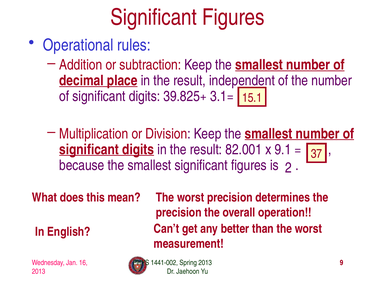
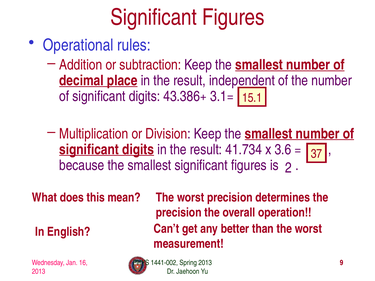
39.825+: 39.825+ -> 43.386+ (185, 96)
82.001: 82.001 -> 41.734 (244, 150)
9.1: 9.1 -> 3.6 (283, 150)
